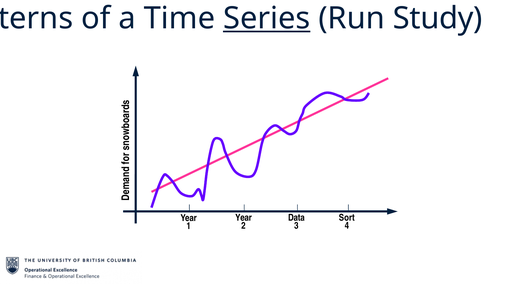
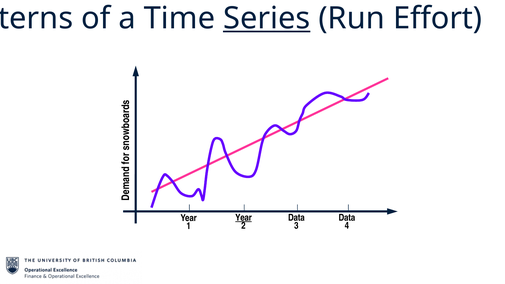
Study: Study -> Effort (438, 18)
Year underline: none -> present (244, 218)
Sort: Sort -> Data (347, 218)
